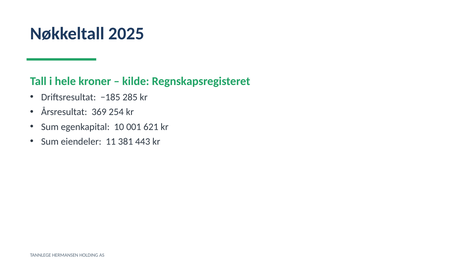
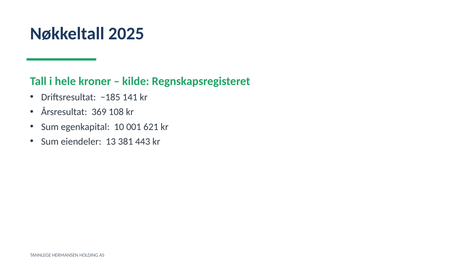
285: 285 -> 141 (130, 97)
254: 254 -> 108 (116, 112)
11: 11 -> 13 (111, 141)
